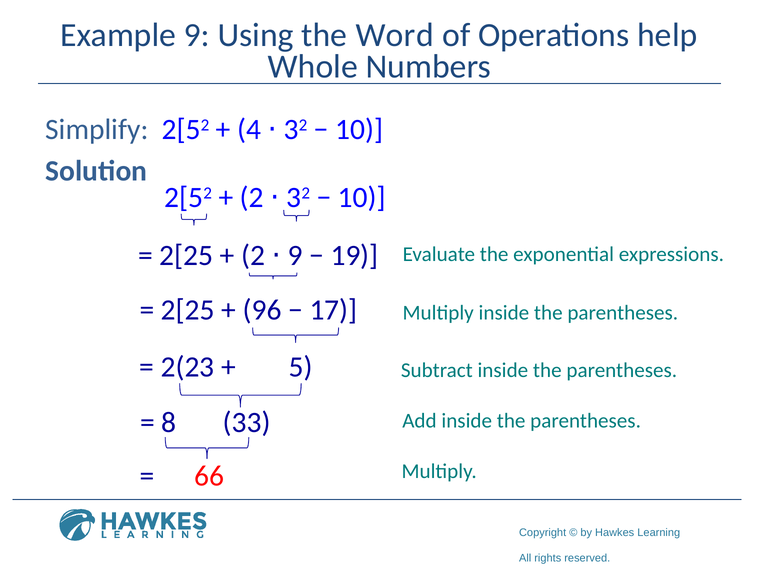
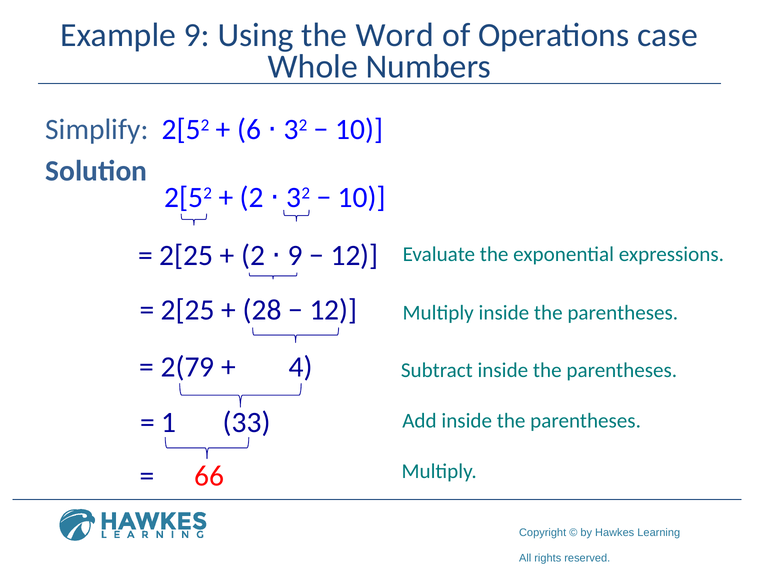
help: help -> case (667, 35)
4: 4 -> 6 (249, 130)
19: 19 -> 12 (355, 256)
96: 96 -> 28 (262, 310)
17: 17 -> 12 (333, 310)
2(23: 2(23 -> 2(79 (188, 367)
5: 5 -> 4 (301, 367)
8: 8 -> 1 (169, 423)
